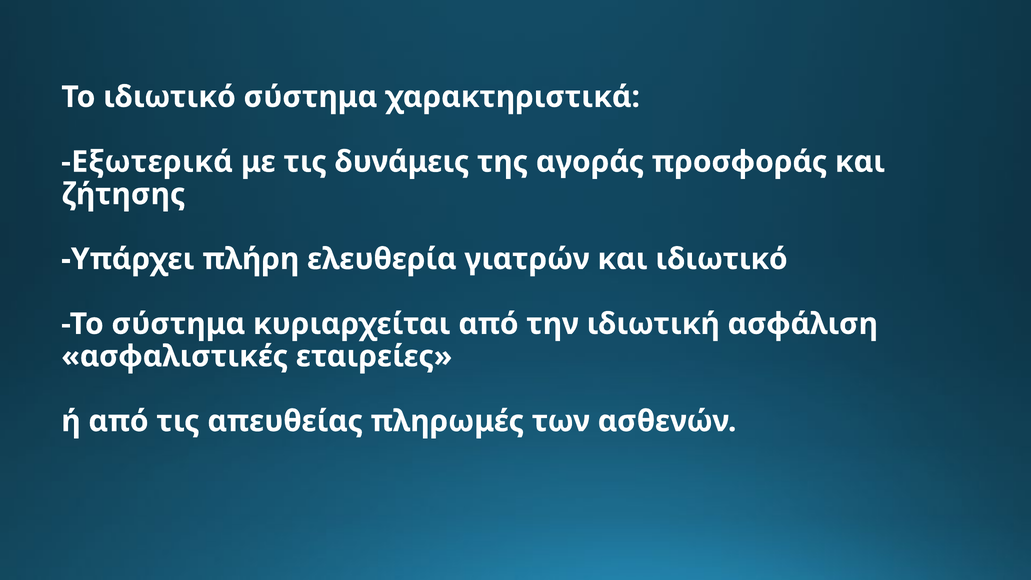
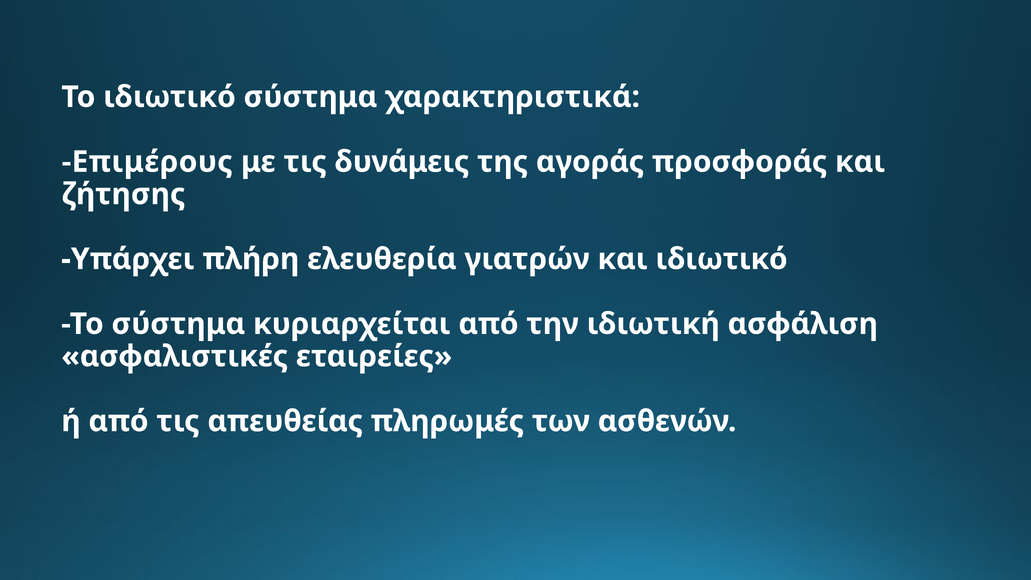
Εξωτερικά: Εξωτερικά -> Επιμέρους (147, 162)
